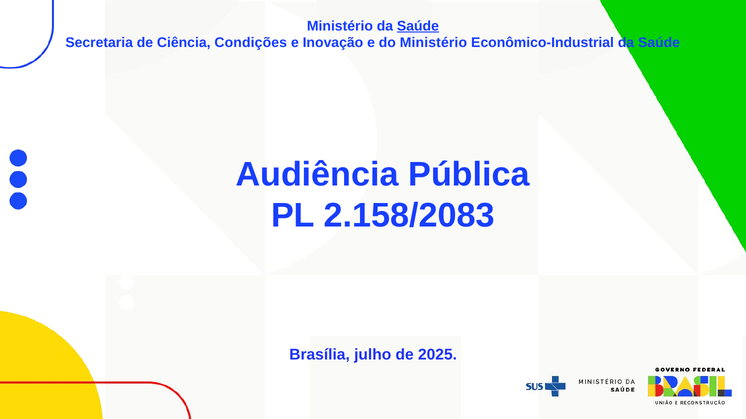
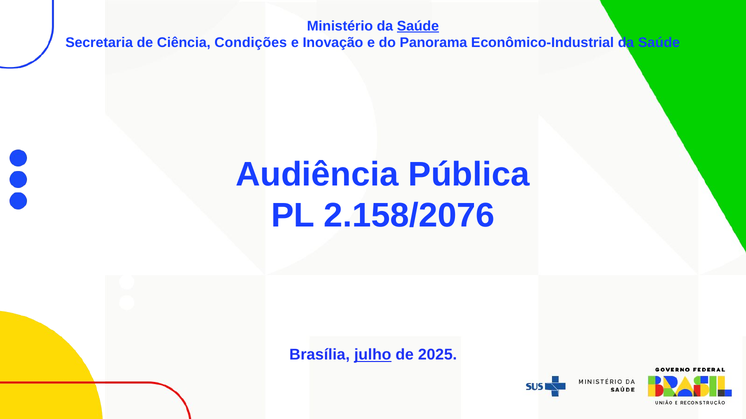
do Ministério: Ministério -> Panorama (433, 43)
2.158/2083: 2.158/2083 -> 2.158/2076 (409, 216)
julho underline: none -> present (373, 355)
